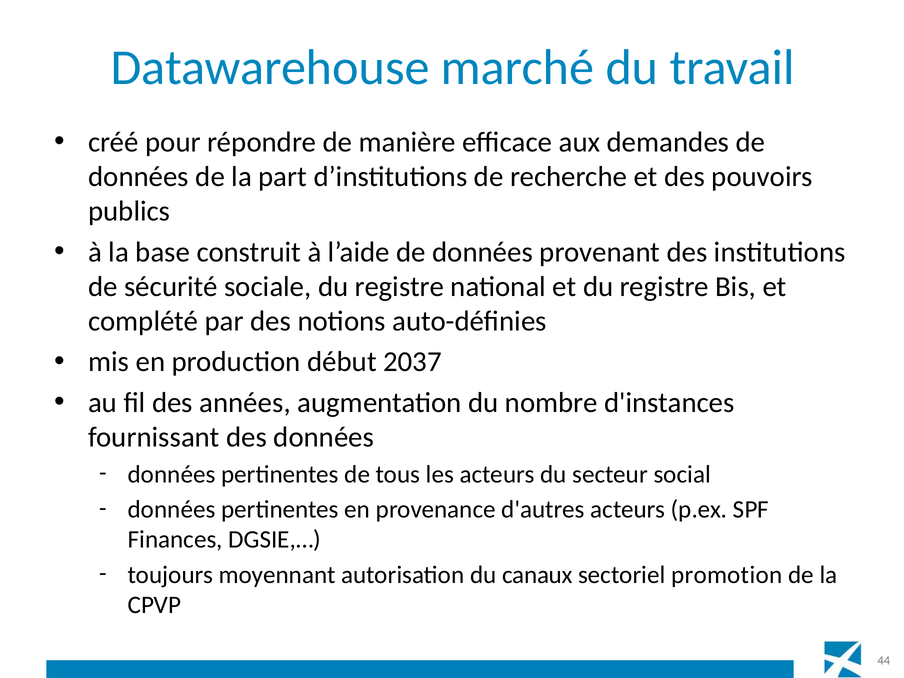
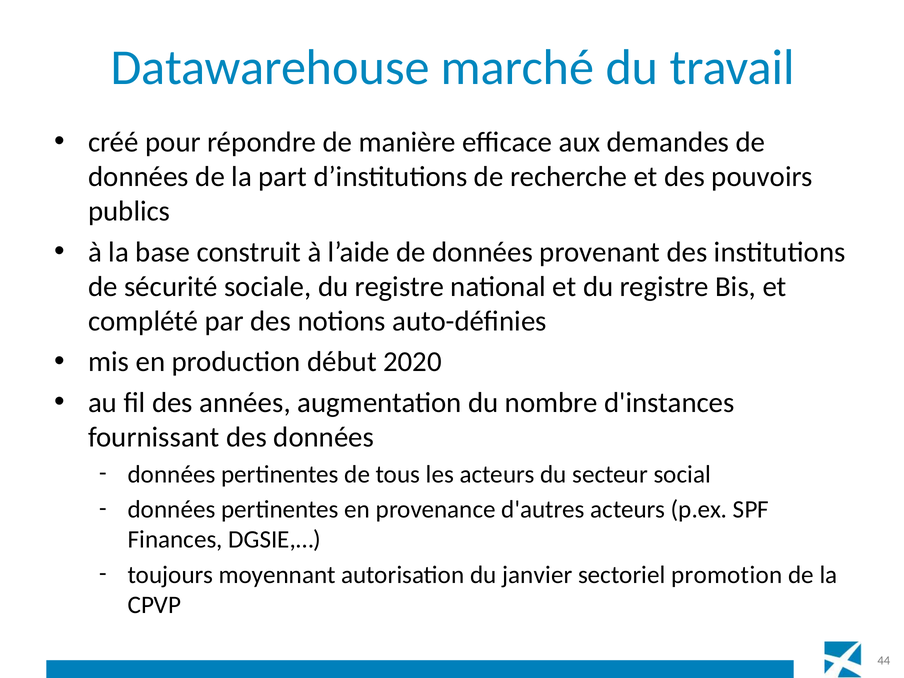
2037: 2037 -> 2020 (412, 362)
canaux: canaux -> janvier (537, 575)
